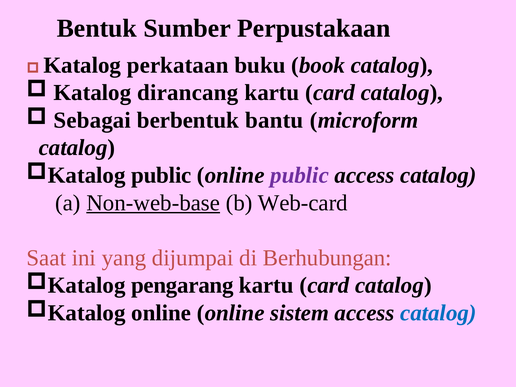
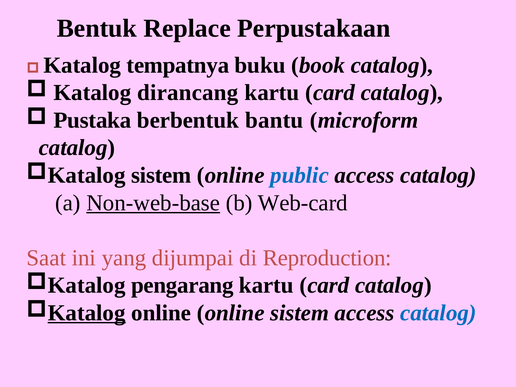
Sumber: Sumber -> Replace (187, 28)
perkataan: perkataan -> tempatnya (178, 65)
Sebagai: Sebagai -> Pustaka (92, 120)
Katalog public: public -> sistem (161, 175)
public colour: purple -> blue (300, 175)
Berhubungan: Berhubungan -> Reproduction (327, 258)
Katalog underline: none -> present (87, 313)
